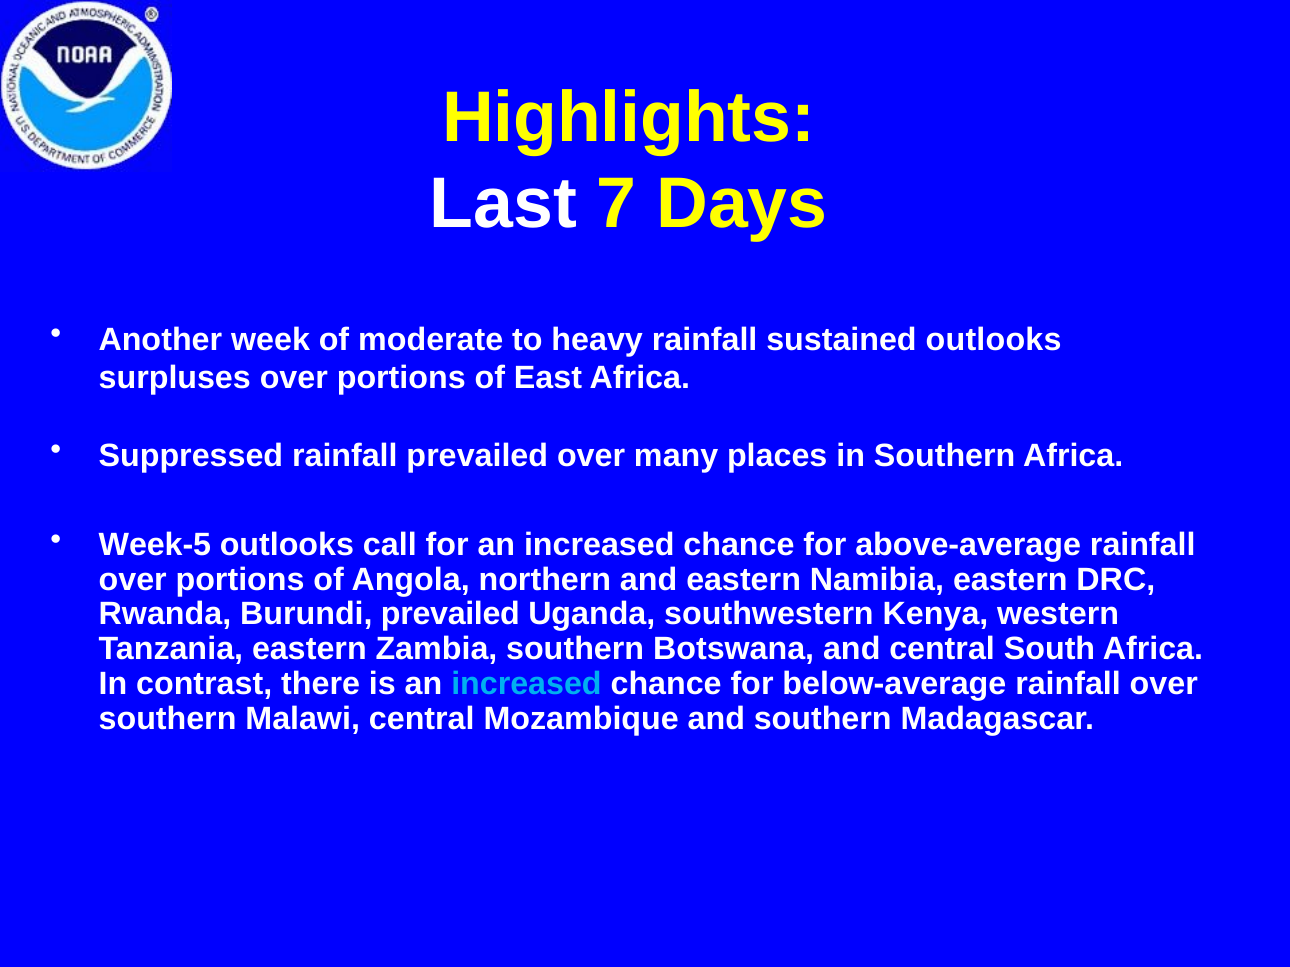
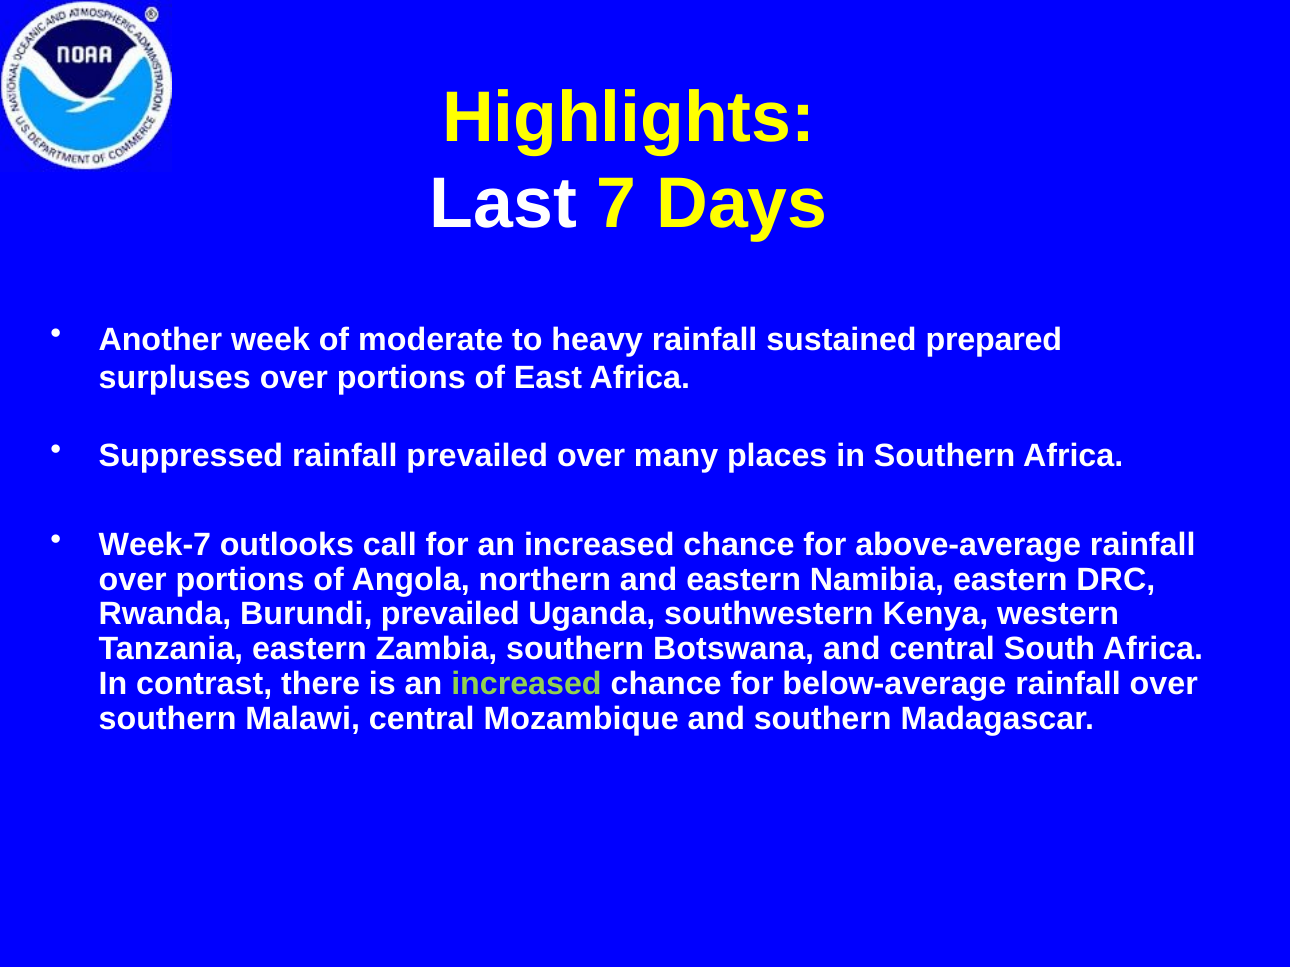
sustained outlooks: outlooks -> prepared (994, 340)
Week-5: Week-5 -> Week-7 (155, 545)
increased colour: light blue -> light green (526, 684)
